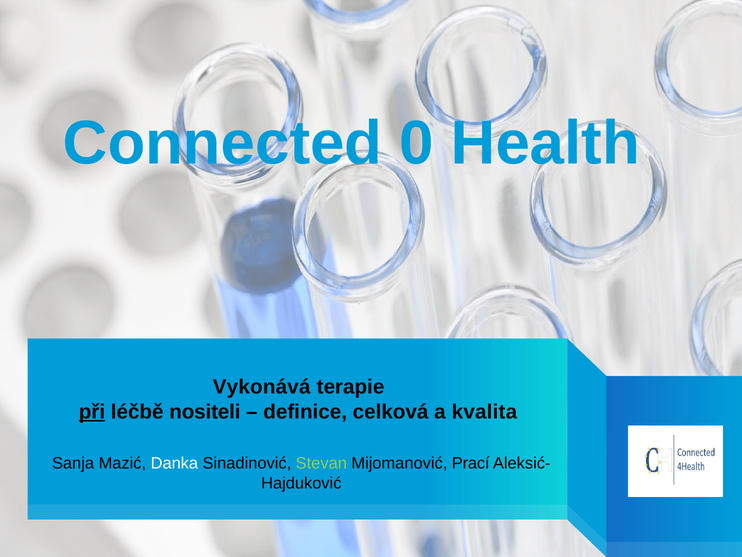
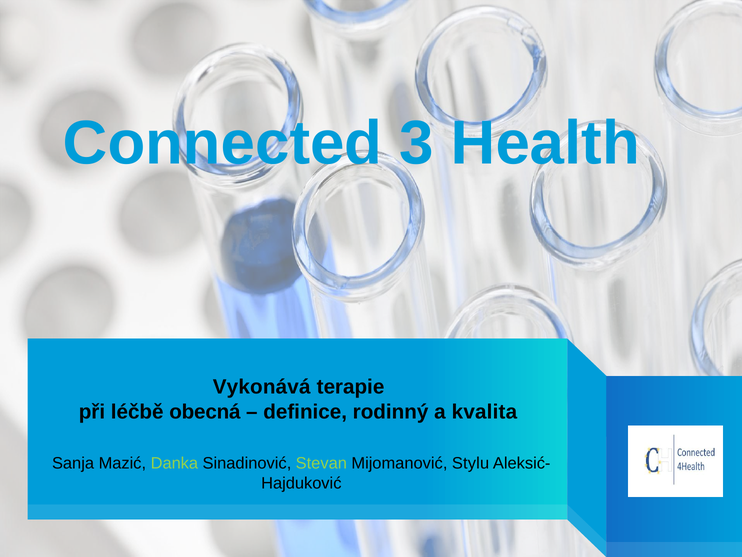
0: 0 -> 3 (417, 143)
při underline: present -> none (92, 411)
nositeli: nositeli -> obecná (205, 411)
celková: celková -> rodinný (391, 411)
Danka colour: white -> light green (174, 463)
Prací: Prací -> Stylu (471, 463)
